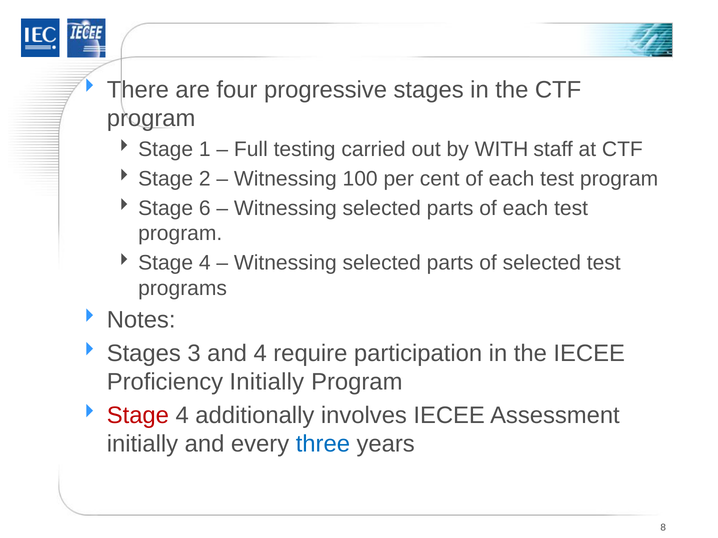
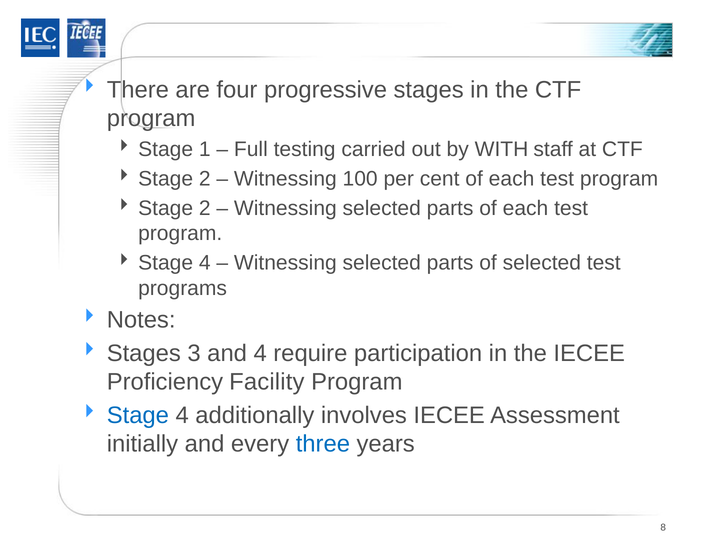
6: 6 -> 2 (205, 208)
Proficiency Initially: Initially -> Facility (267, 382)
Stage colour: red -> blue (138, 416)
